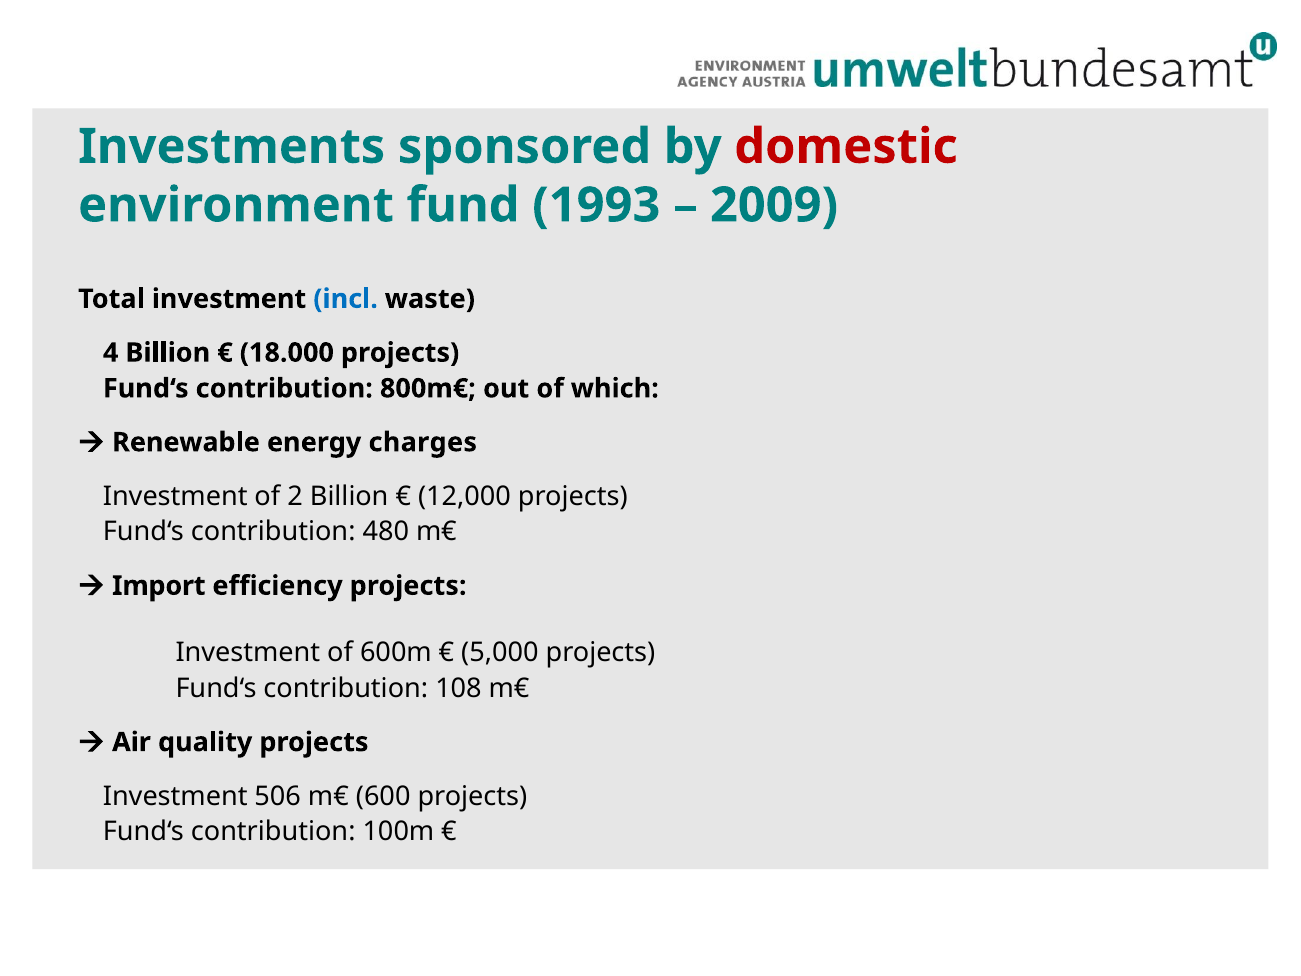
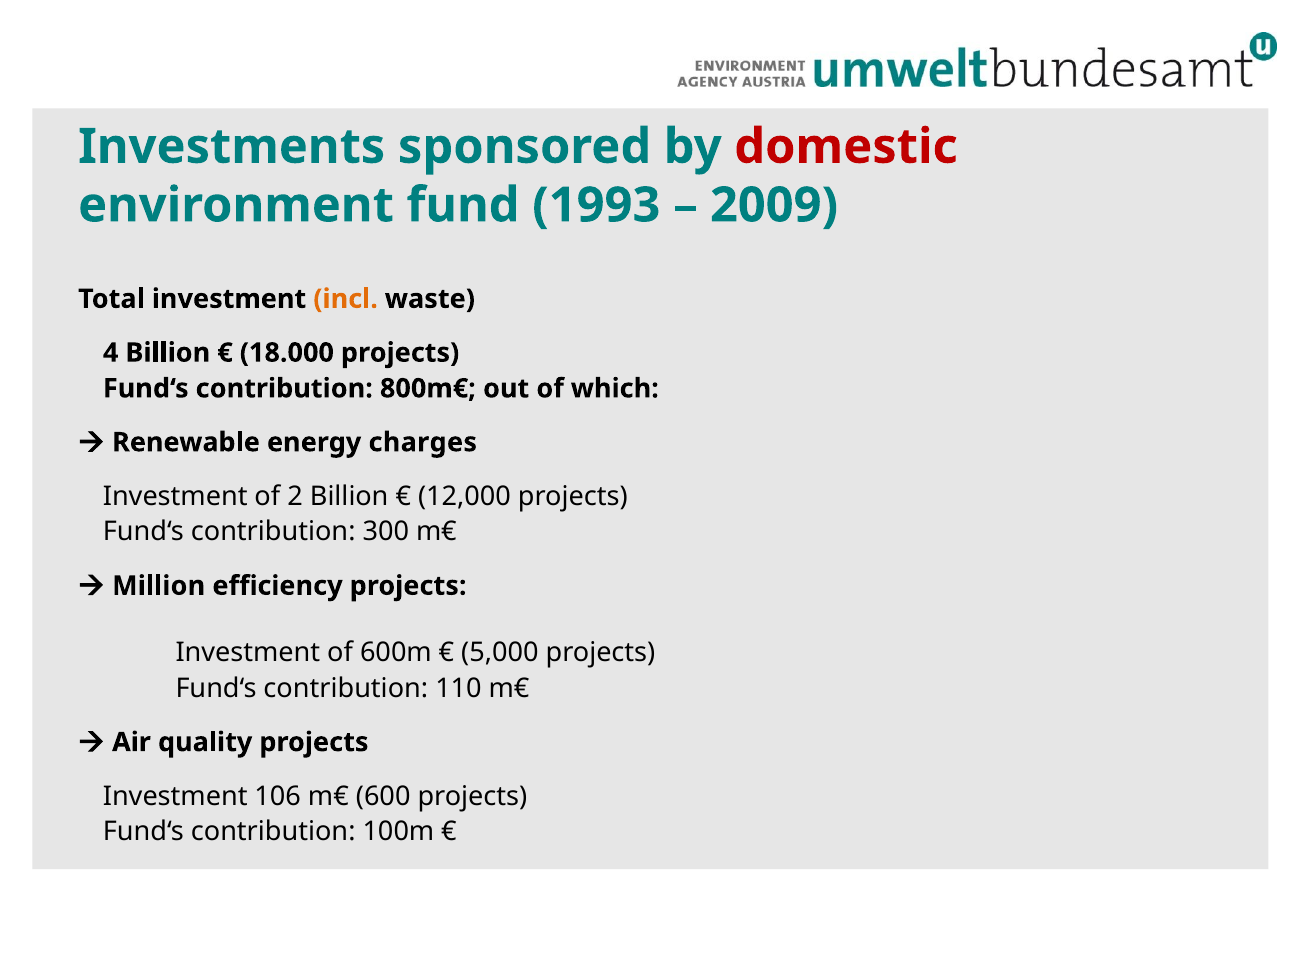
incl colour: blue -> orange (346, 299)
480: 480 -> 300 (386, 532)
Import: Import -> Million (159, 586)
108: 108 -> 110 (458, 688)
506: 506 -> 106 (278, 796)
